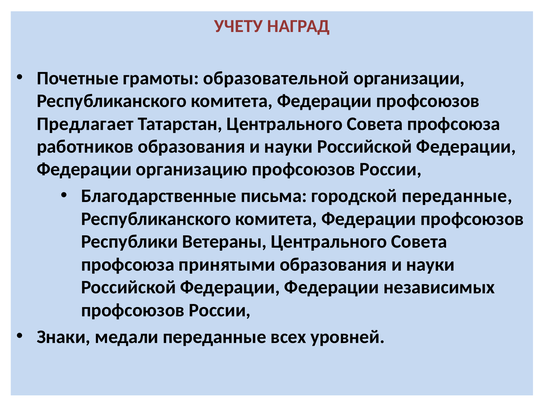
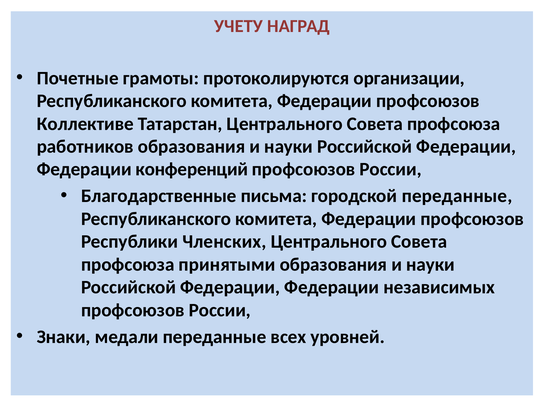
образовательной: образовательной -> протоколируются (276, 78)
Предлагает: Предлагает -> Коллективе (85, 124)
организацию: организацию -> конференций (192, 169)
Ветераны: Ветераны -> Членских (224, 242)
